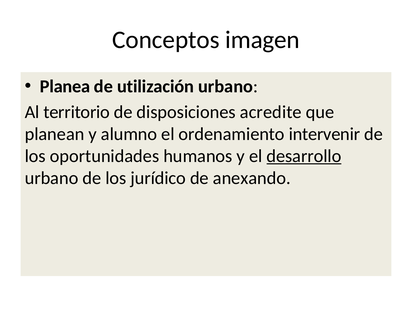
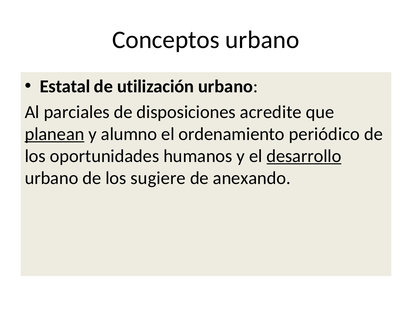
Conceptos imagen: imagen -> urbano (262, 40)
Planea: Planea -> Estatal (65, 86)
territorio: territorio -> parciales (77, 112)
planean underline: none -> present (55, 134)
intervenir: intervenir -> periódico (324, 134)
jurídico: jurídico -> sugiere (158, 178)
